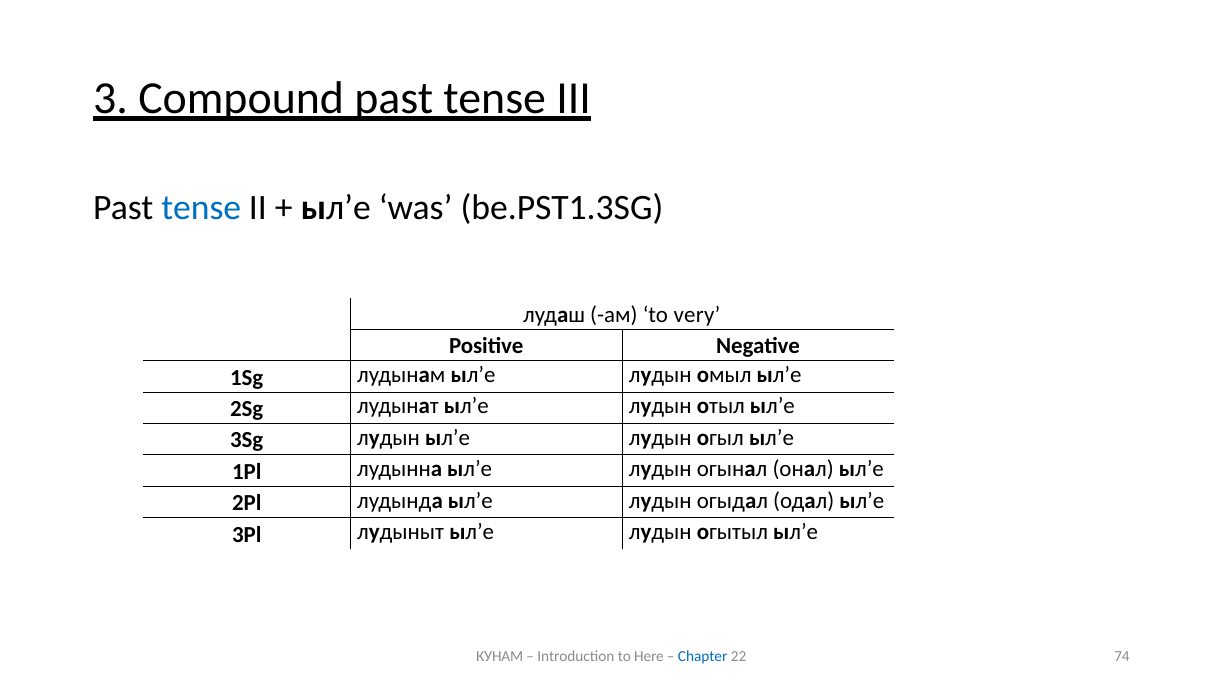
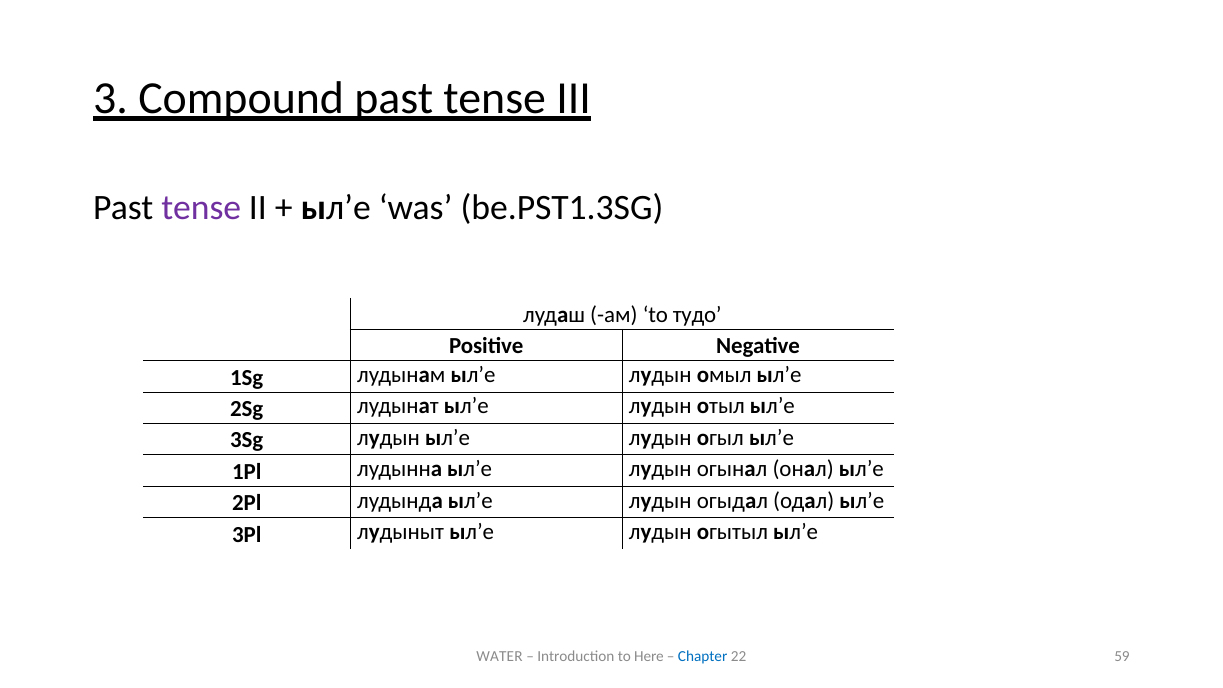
tense colour: blue -> purple (201, 207)
very: very -> тудо (697, 315)
КУНАМ: КУНАМ -> WATER (500, 657)
74: 74 -> 59 (1122, 657)
